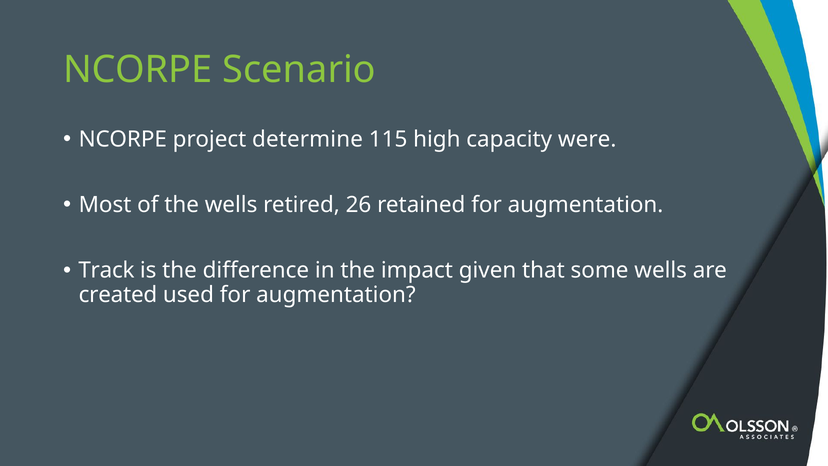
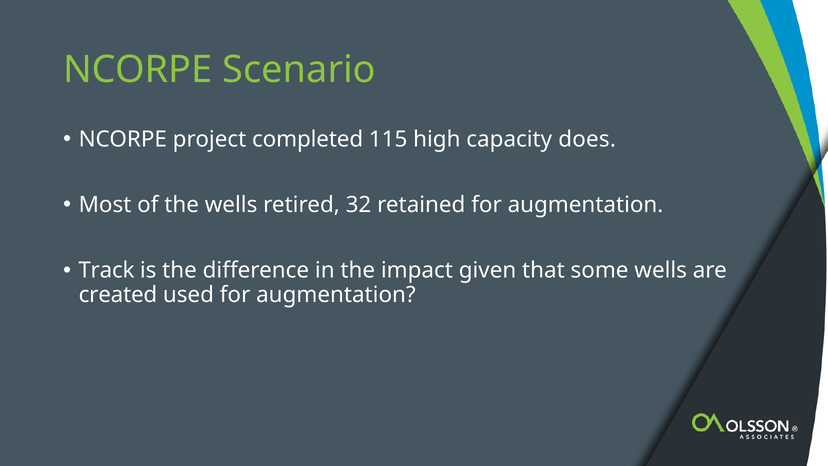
determine: determine -> completed (308, 139)
were: were -> does (587, 139)
26: 26 -> 32 (358, 205)
